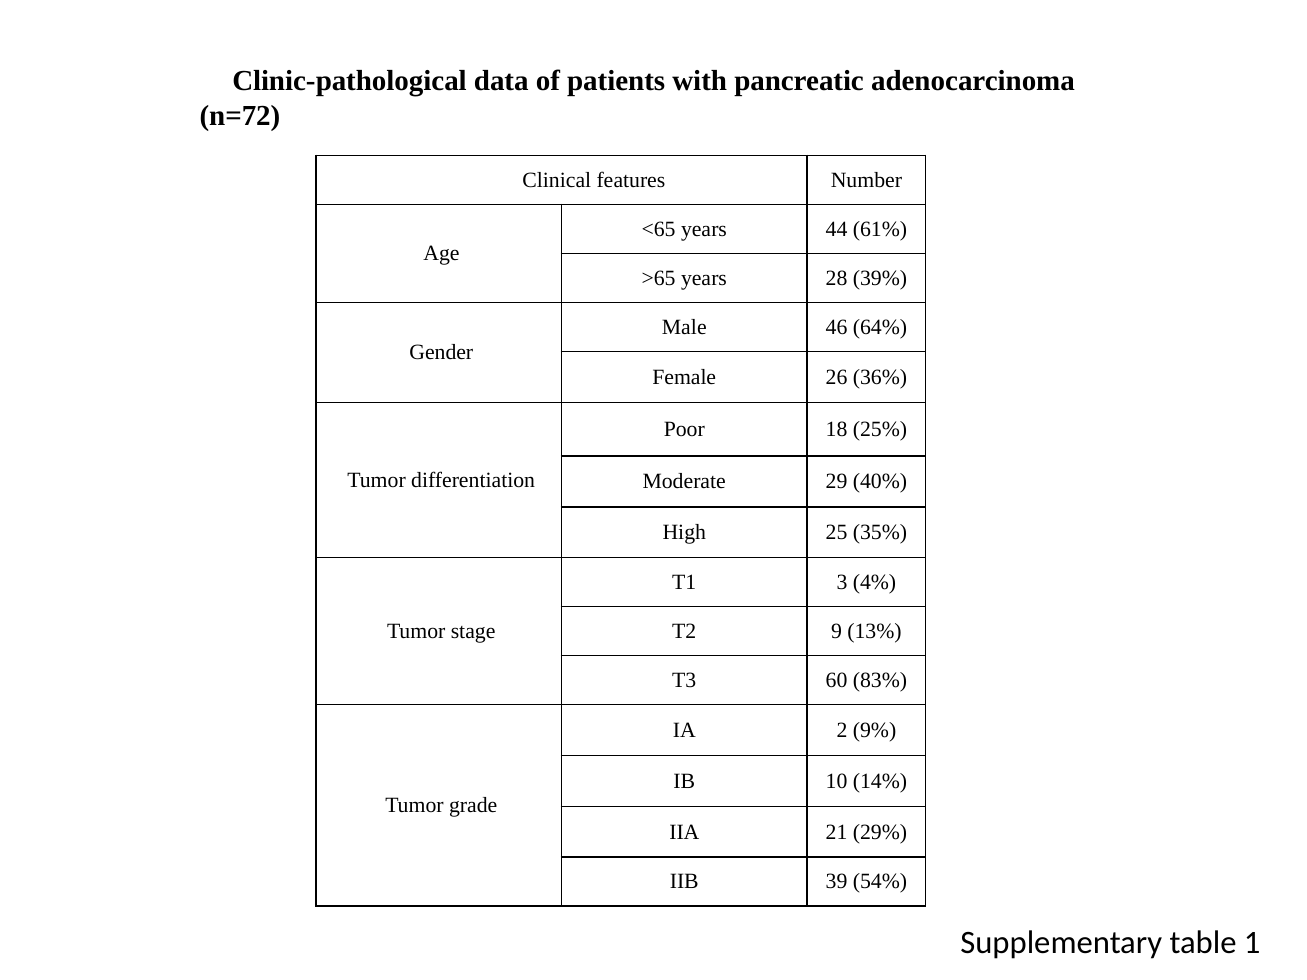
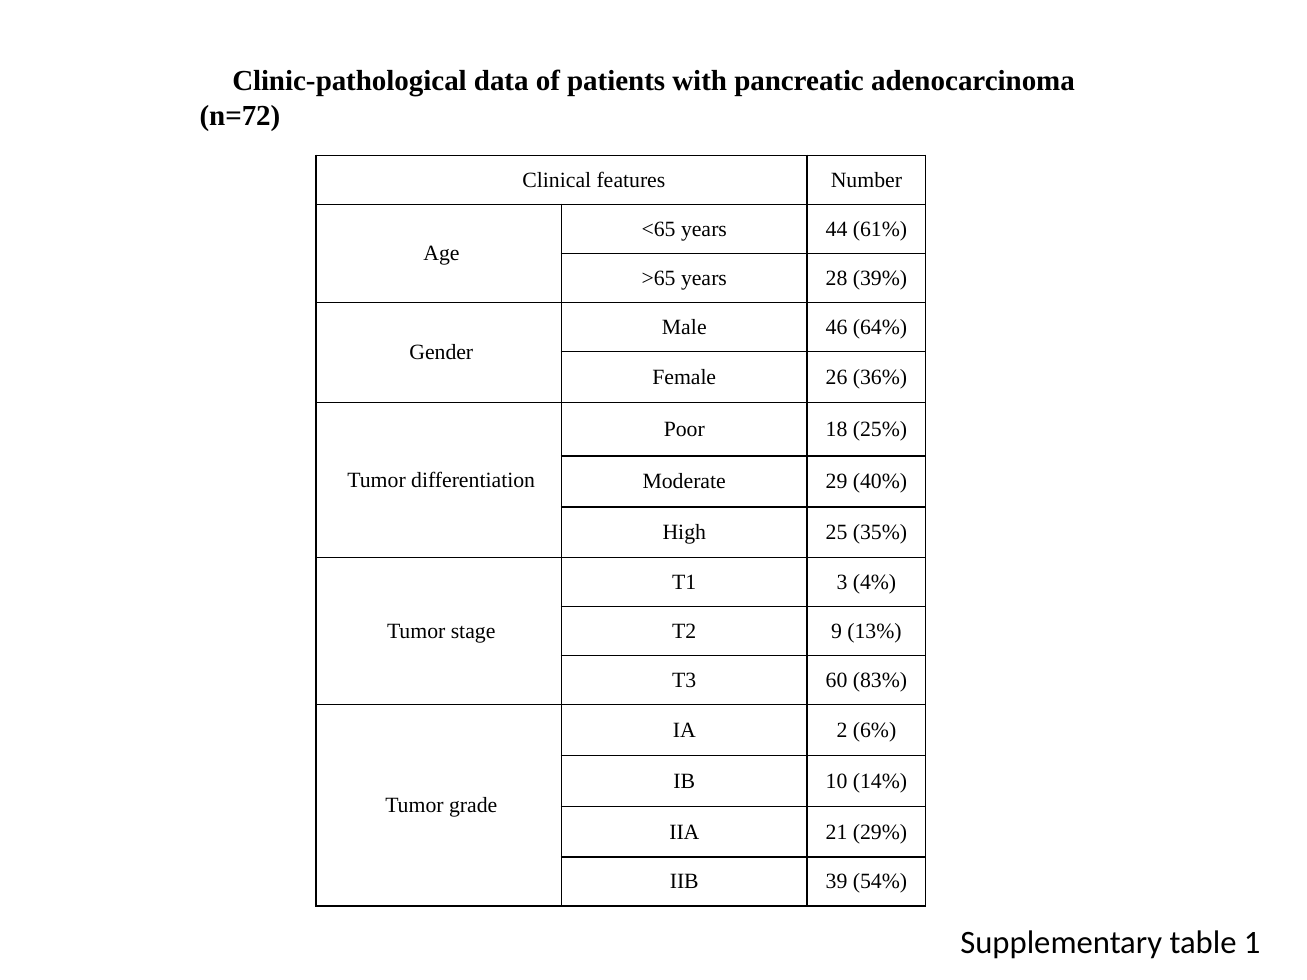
9%: 9% -> 6% (875, 730)
